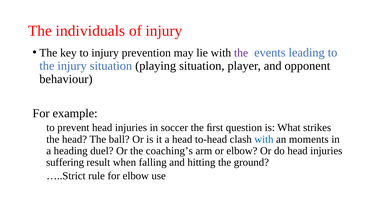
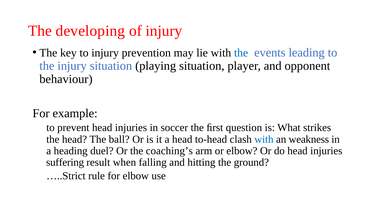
individuals: individuals -> developing (90, 31)
the colour: purple -> blue (241, 53)
moments: moments -> weakness (309, 139)
